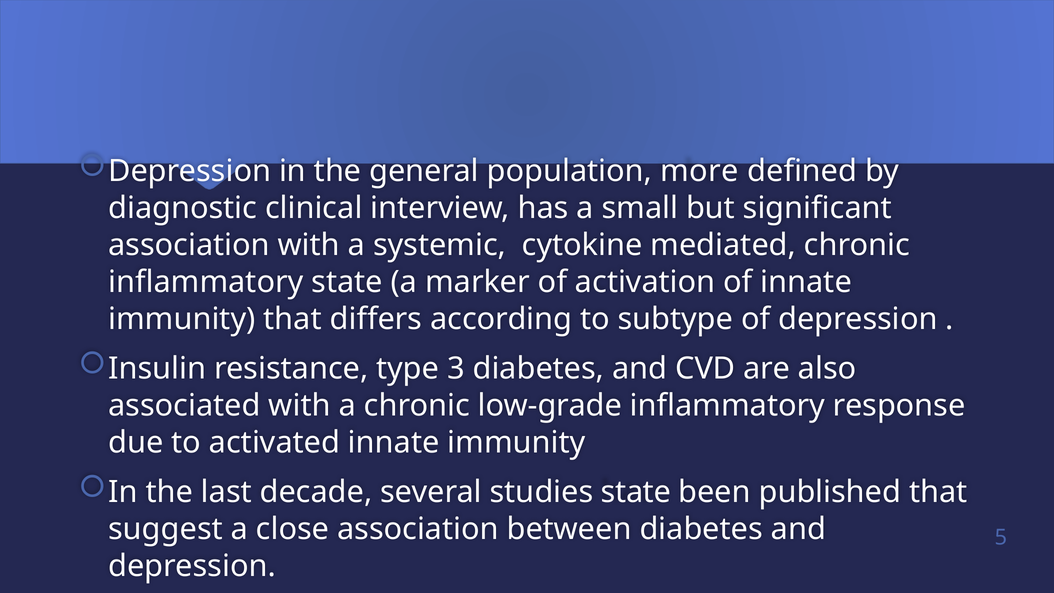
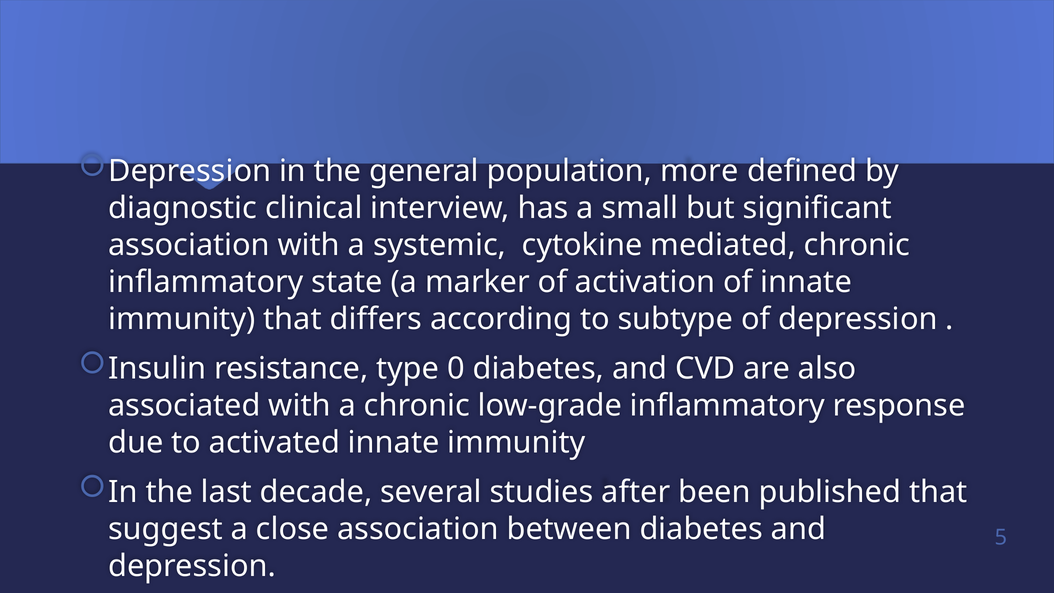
3: 3 -> 0 (456, 369)
studies state: state -> after (636, 492)
